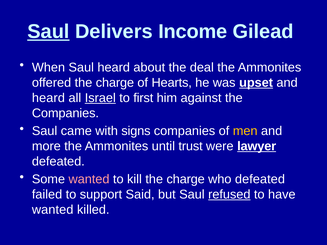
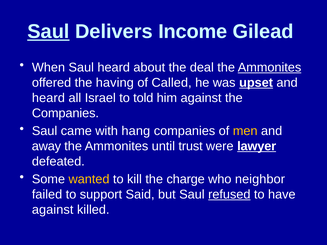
Ammonites underline: none -> present (270, 67)
offered the charge: charge -> having (115, 83)
Hearts: Hearts -> Called (172, 83)
Israel underline: present -> none (100, 98)
first: first -> told (143, 98)
signs: signs -> hang (136, 131)
more: more -> away (46, 146)
wanted colour: pink -> yellow (89, 179)
who defeated: defeated -> neighbor (260, 179)
wanted: wanted -> against (53, 210)
